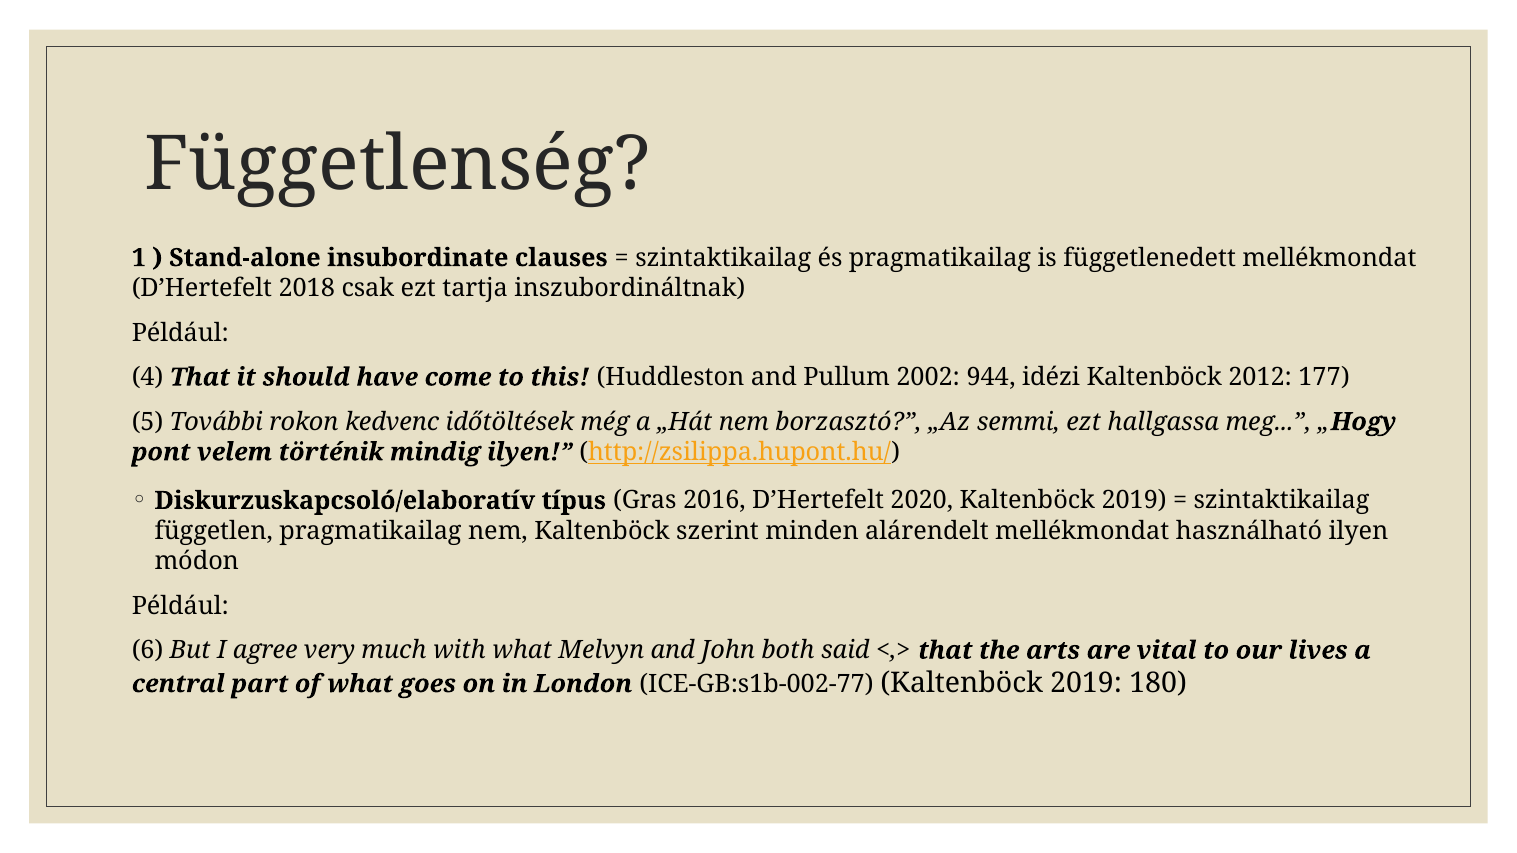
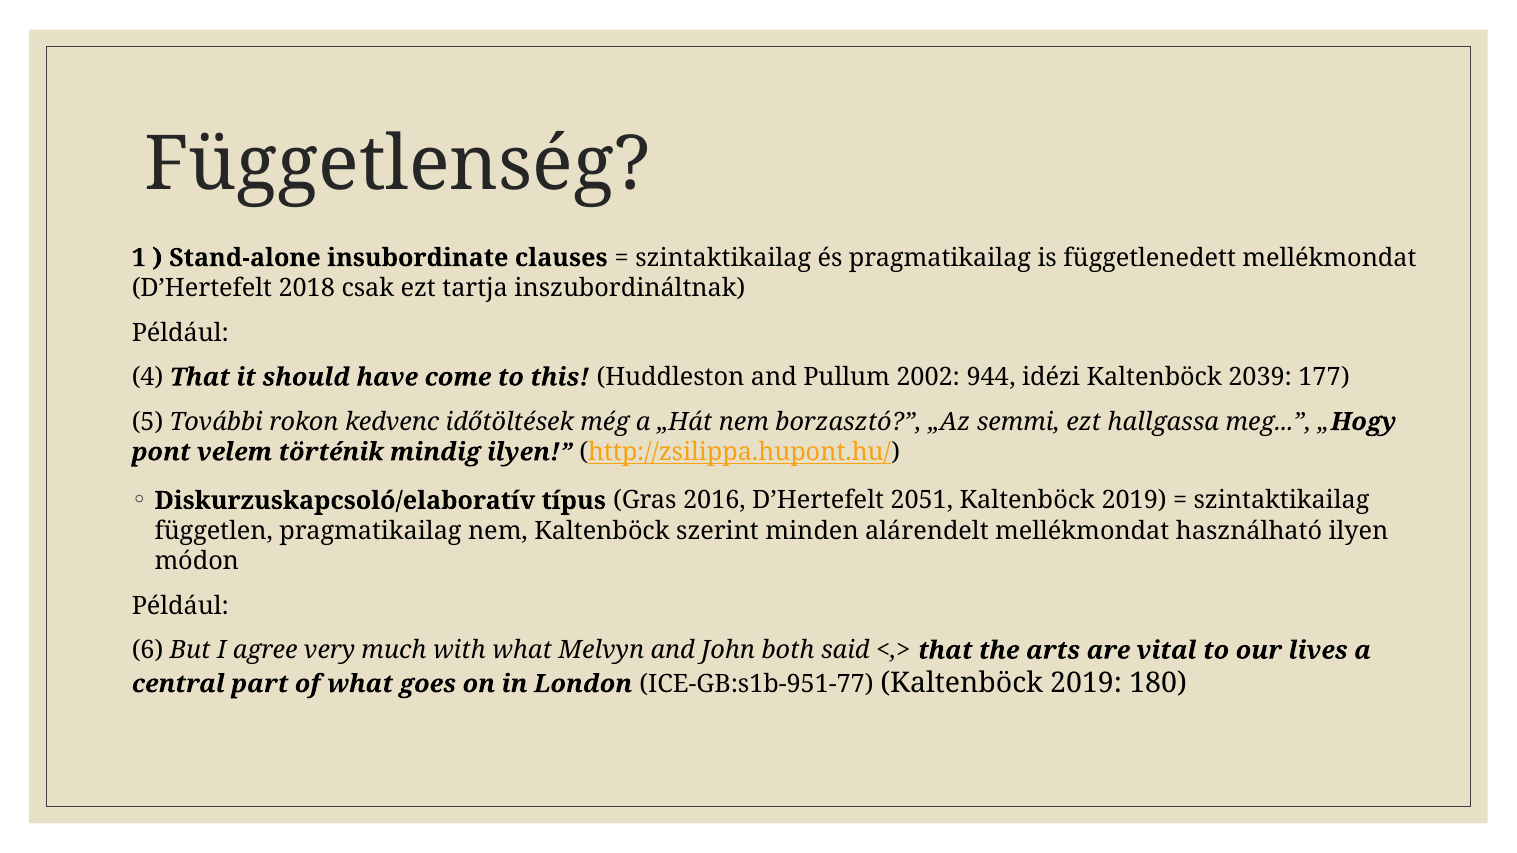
2012: 2012 -> 2039 (1260, 377)
2020: 2020 -> 2051 (922, 501)
ICE-GB:s1b-002-77: ICE-GB:s1b-002-77 -> ICE-GB:s1b-951-77 (756, 684)
